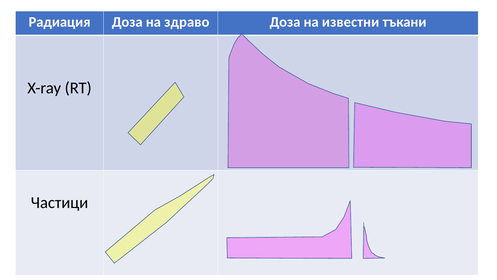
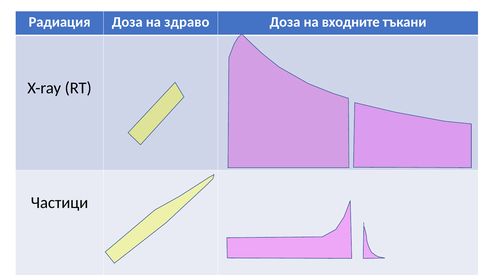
известни: известни -> входните (351, 22)
